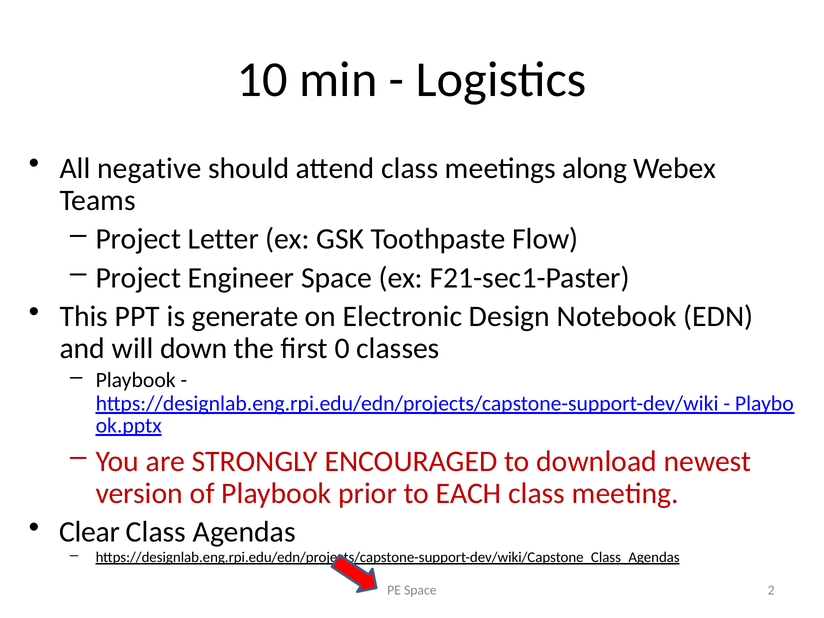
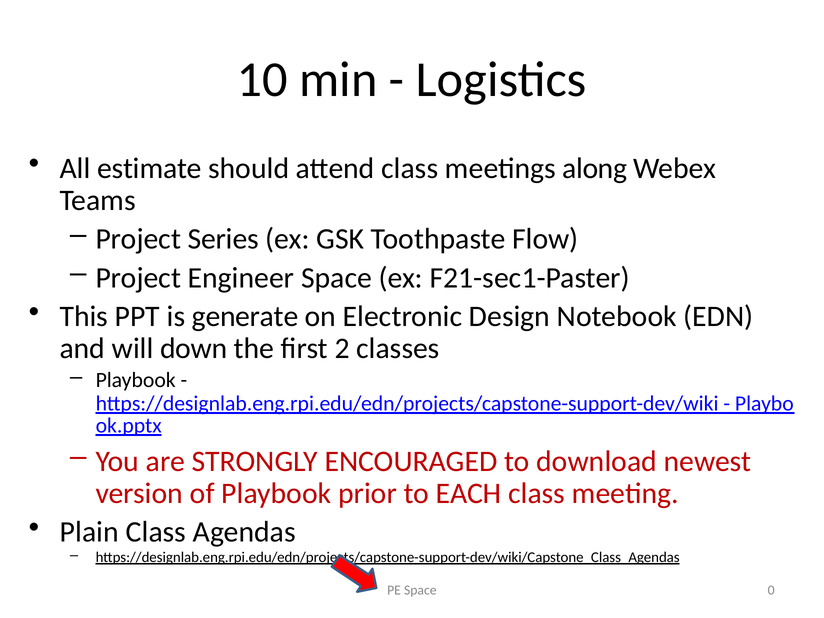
negative: negative -> estimate (149, 168)
Letter: Letter -> Series (223, 239)
0: 0 -> 2 (342, 349)
Clear: Clear -> Plain (89, 532)
2: 2 -> 0 (771, 590)
